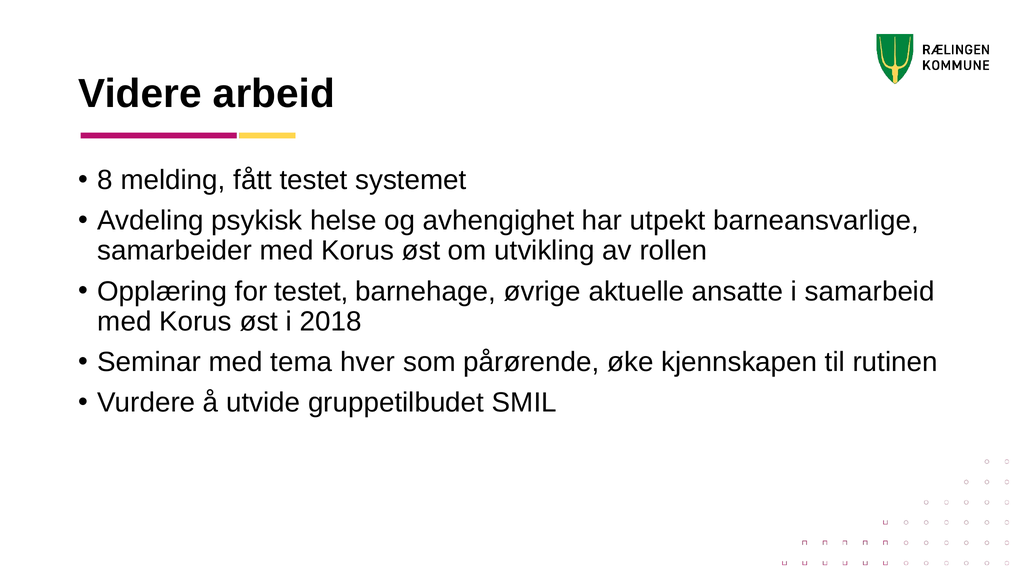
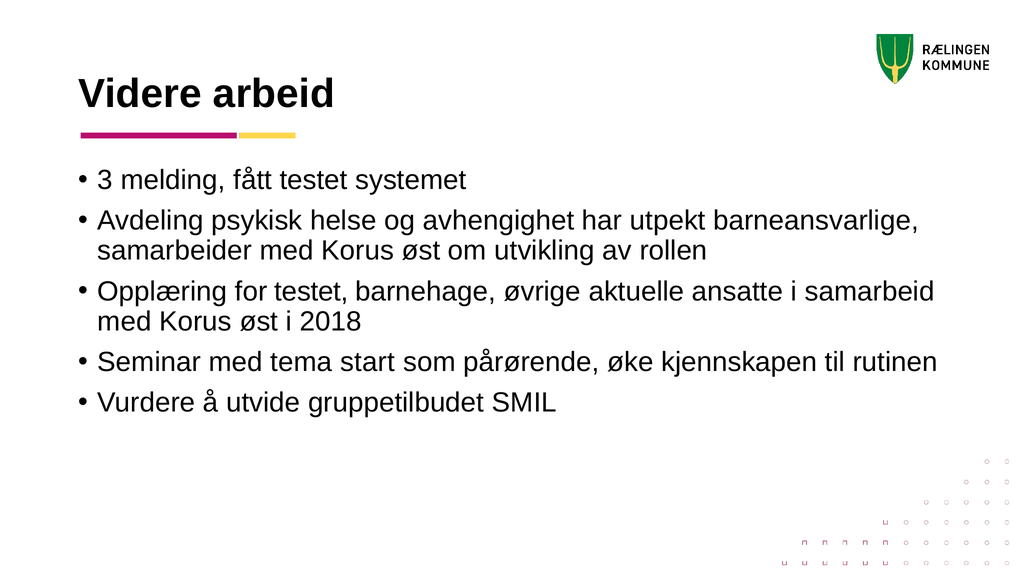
8: 8 -> 3 (105, 180)
hver: hver -> start (368, 362)
